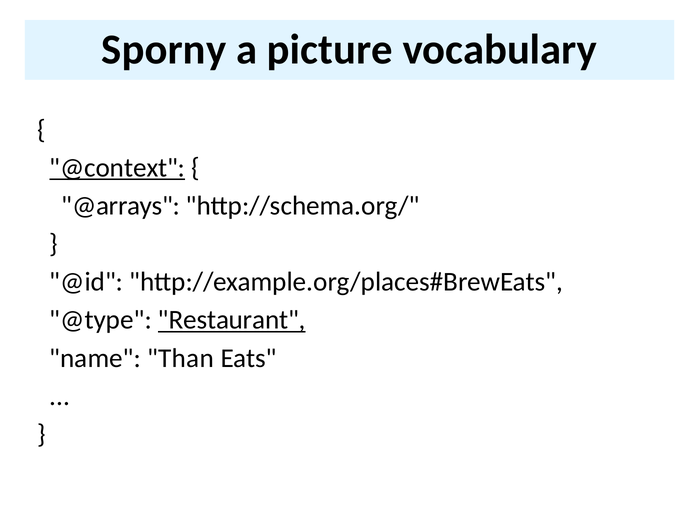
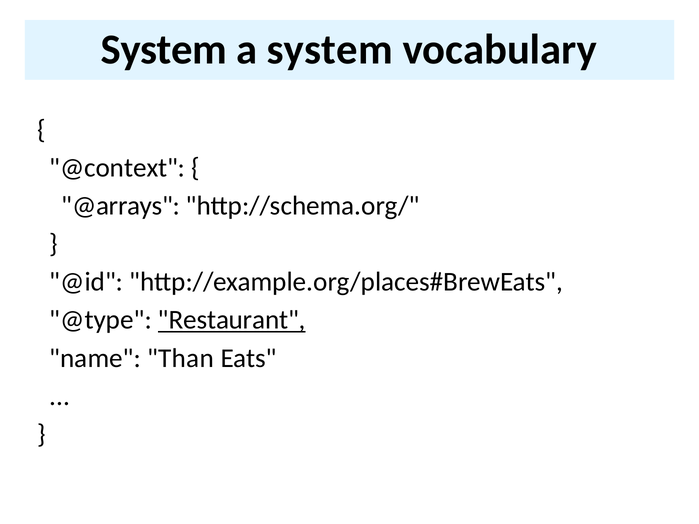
Sporny: Sporny -> System (164, 50)
a picture: picture -> system (330, 50)
@context underline: present -> none (117, 168)
